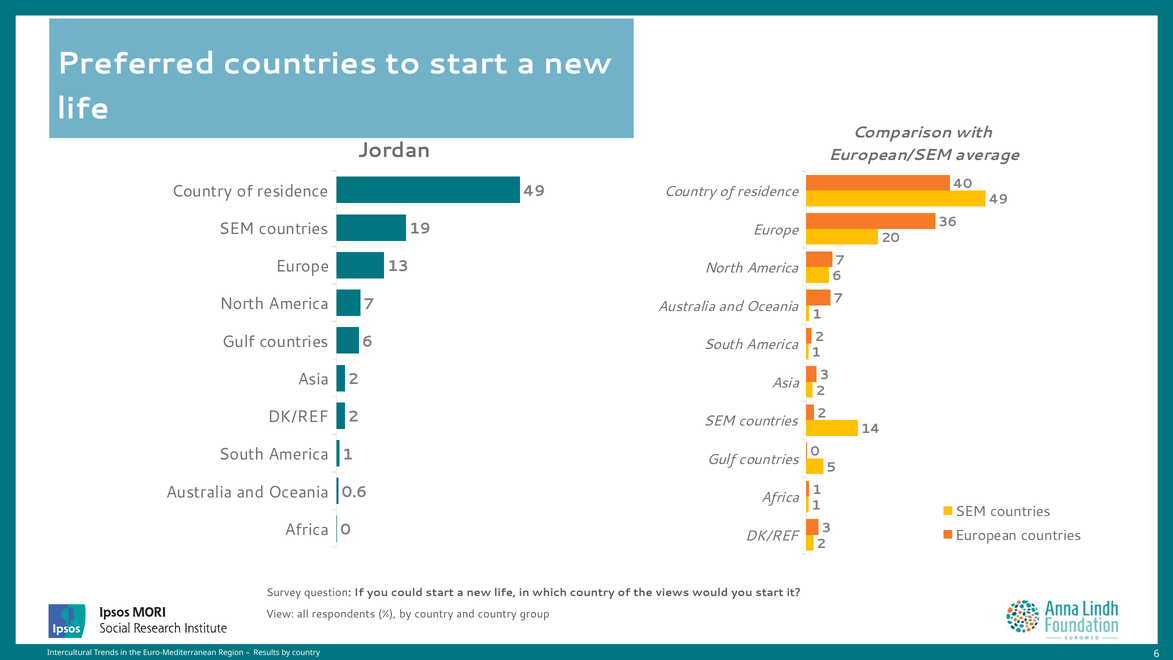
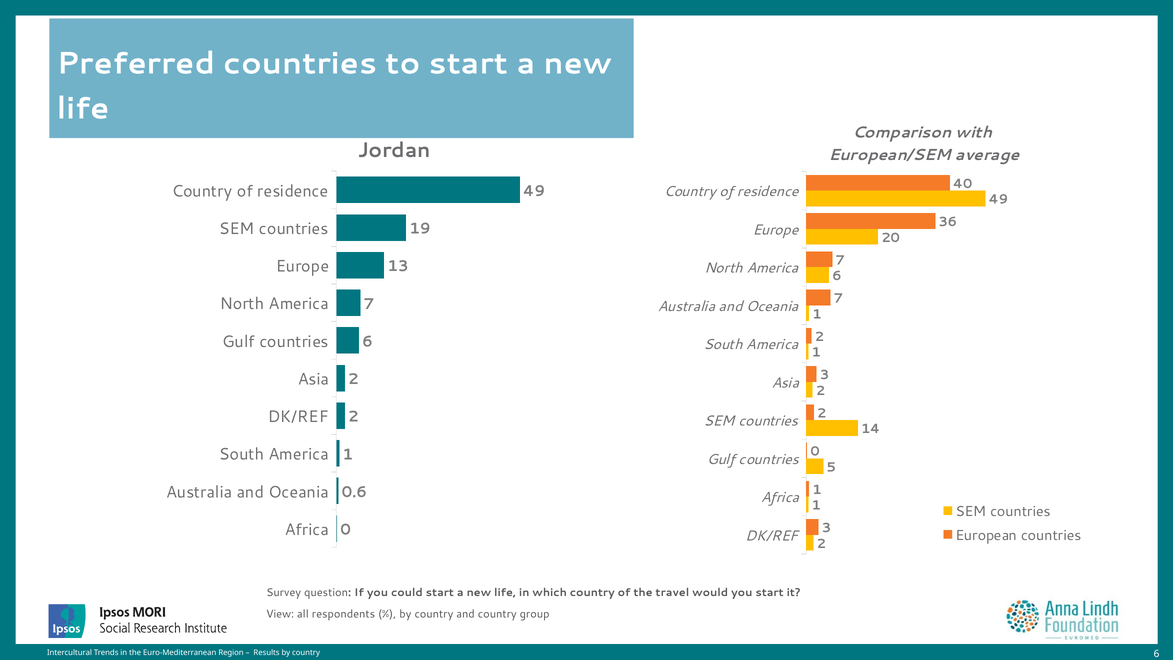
views: views -> travel (672, 593)
